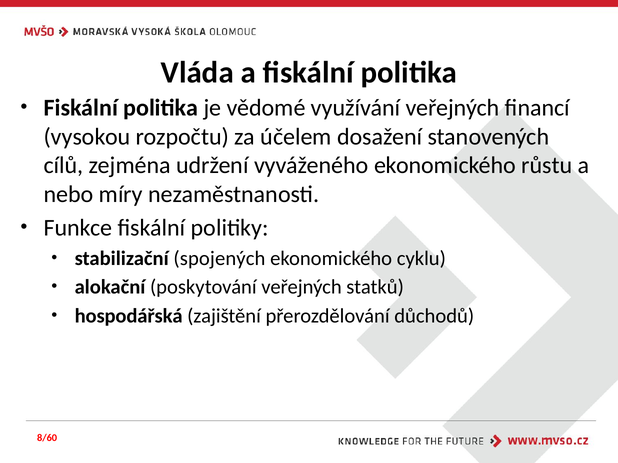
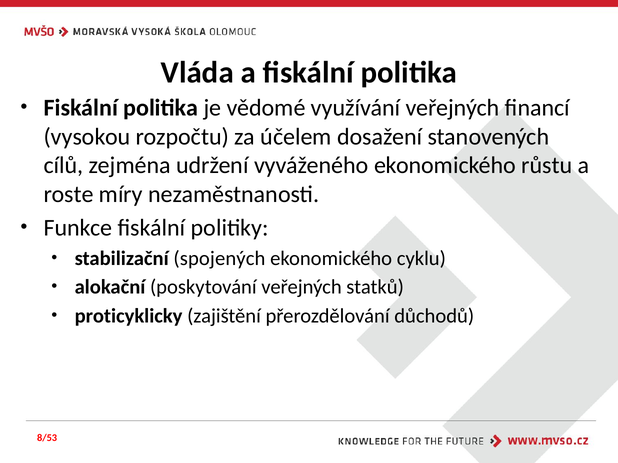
nebo: nebo -> roste (69, 194)
hospodářská: hospodářská -> proticyklicky (129, 316)
8/60: 8/60 -> 8/53 (47, 438)
